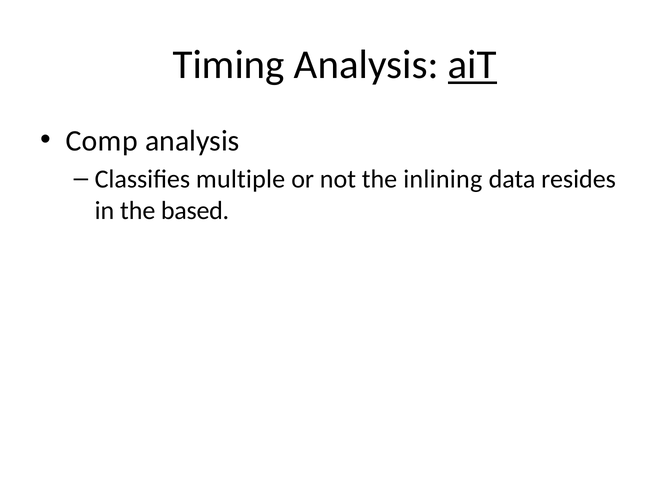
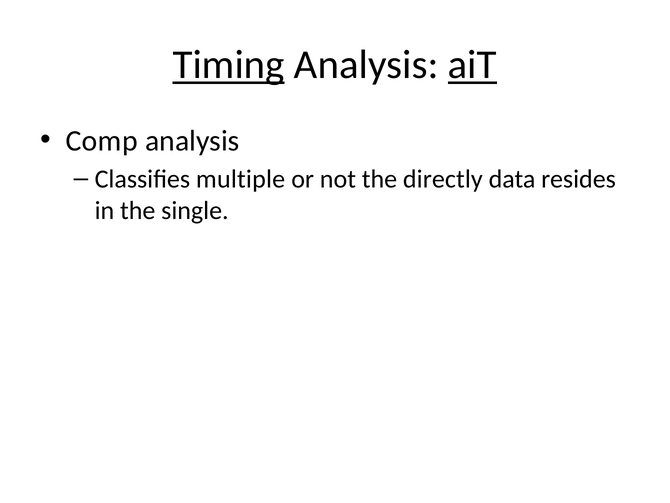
Timing underline: none -> present (229, 65)
inlining: inlining -> directly (443, 179)
based: based -> single (195, 210)
